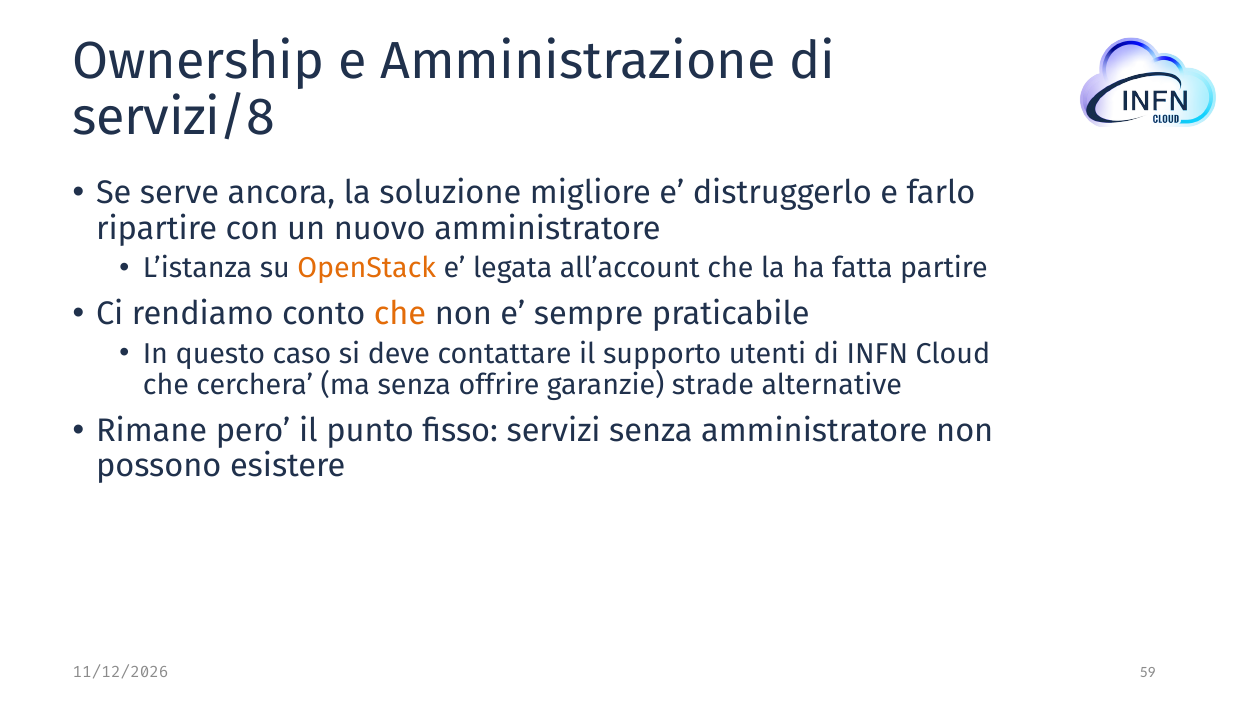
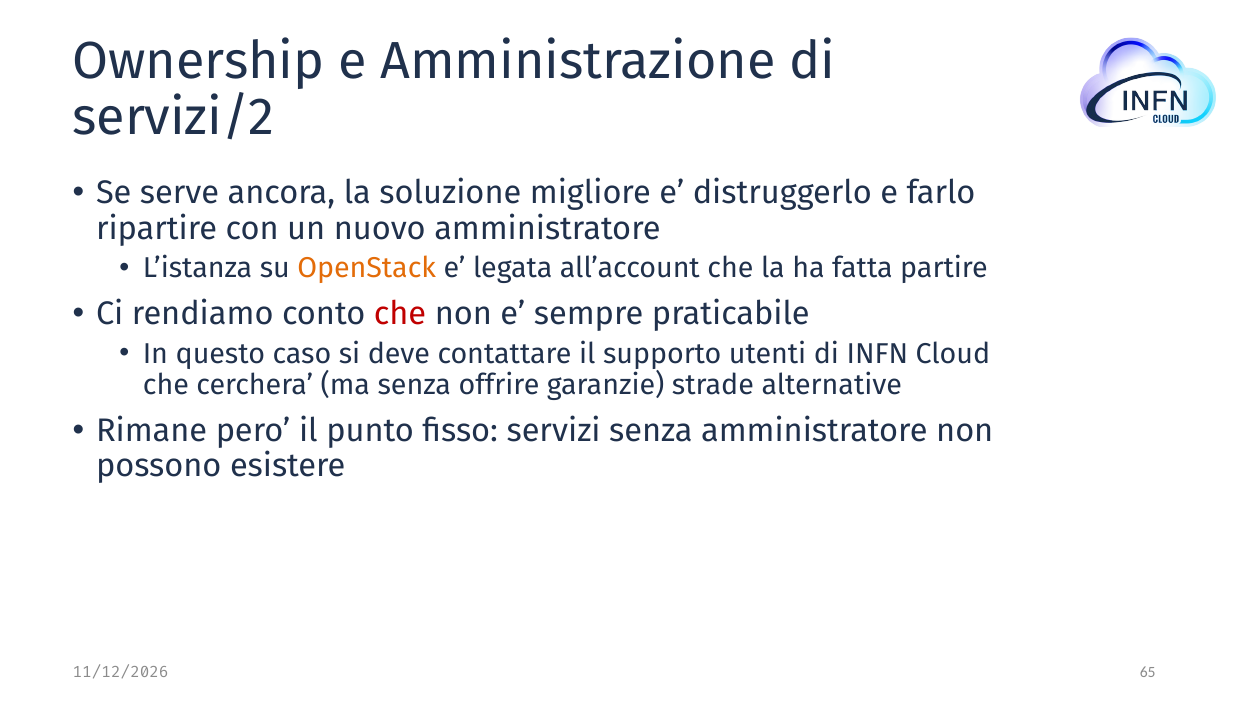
servizi/8: servizi/8 -> servizi/2 (174, 117)
che colour: orange -> red (400, 314)
59: 59 -> 65 (1148, 672)
